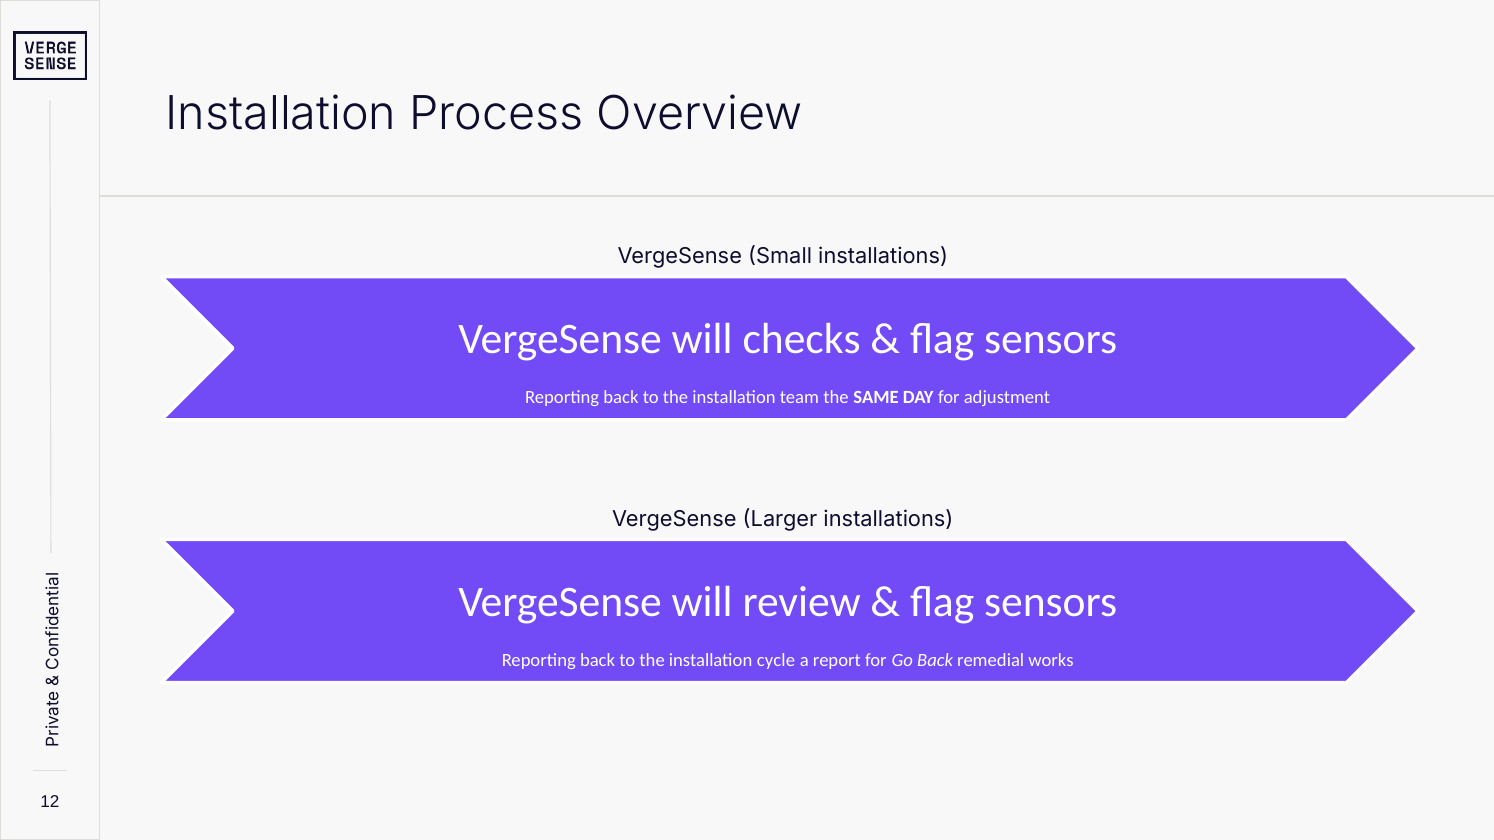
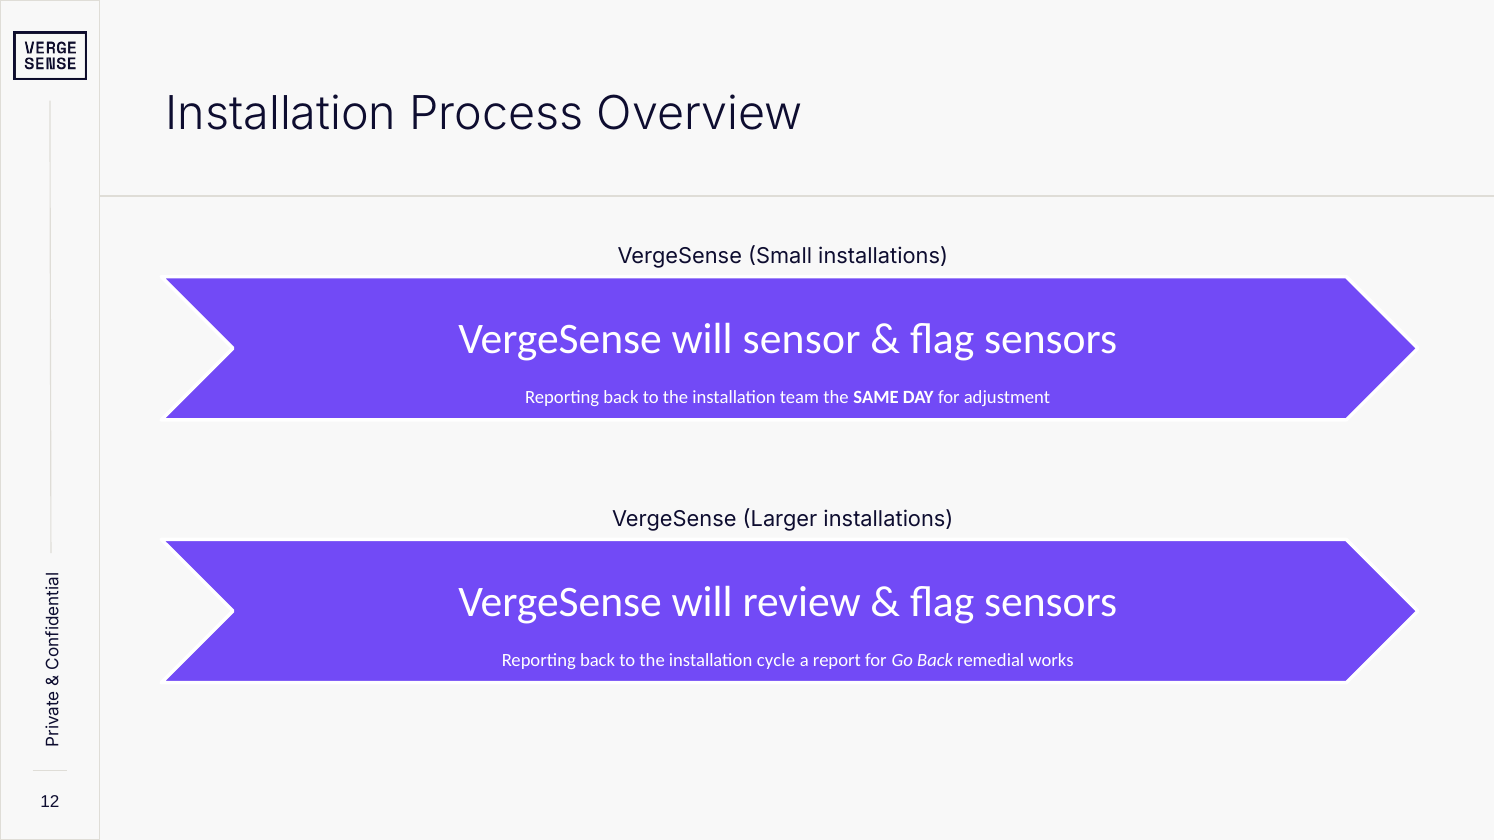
checks: checks -> sensor (802, 340)
